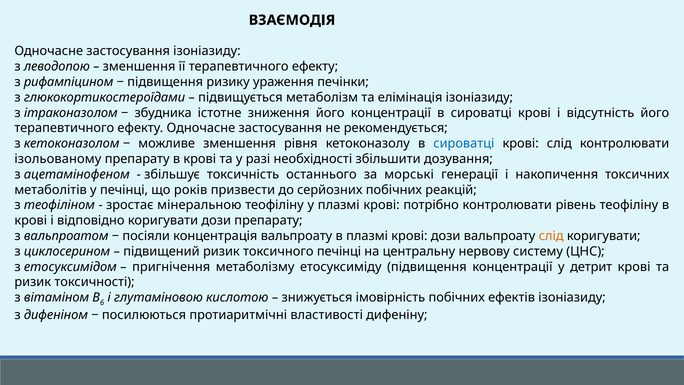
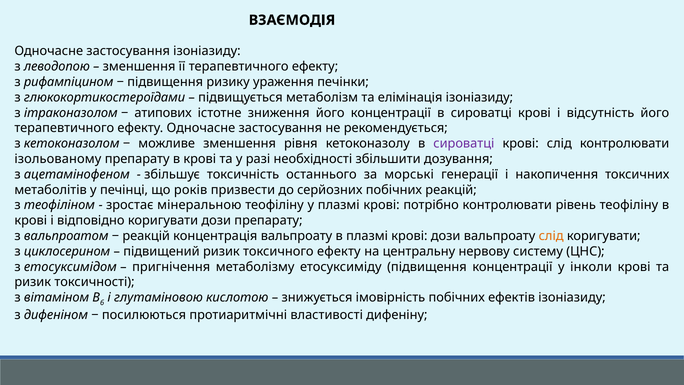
збудника: збудника -> атипових (163, 113)
сироватці colour: blue -> purple (464, 144)
посіяли: посіяли -> реакцій (146, 236)
токсичного печінці: печінці -> ефекту (339, 251)
детрит: детрит -> інколи (591, 267)
